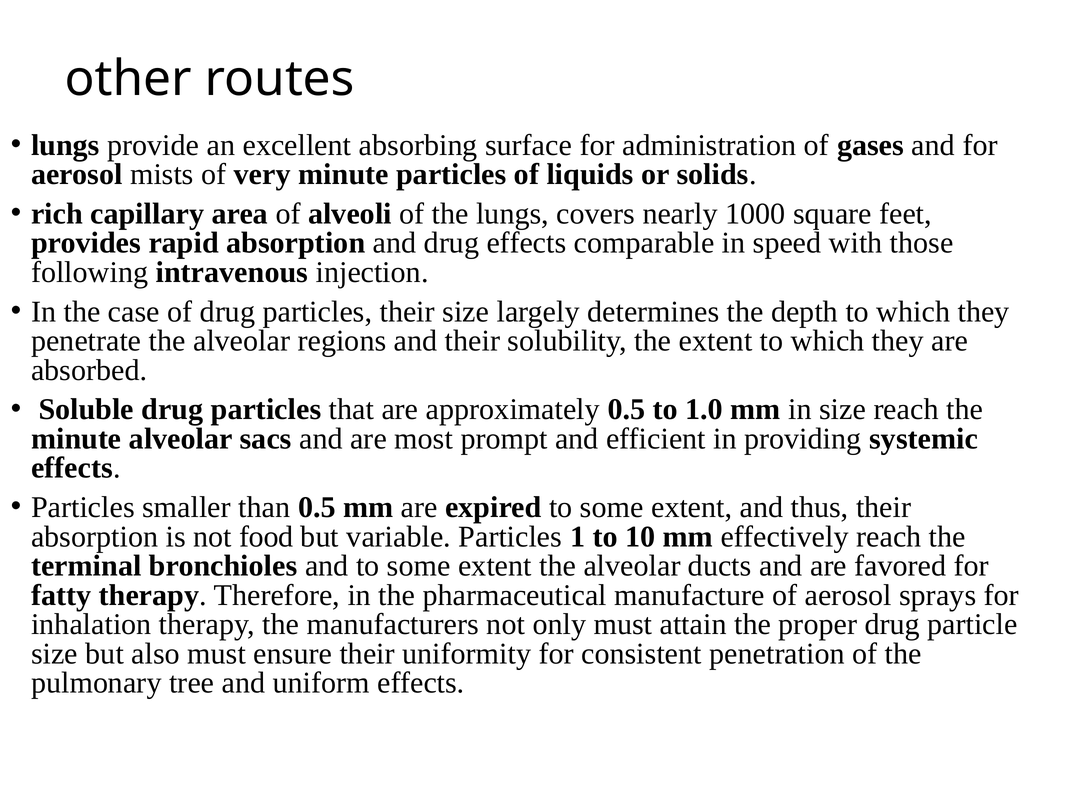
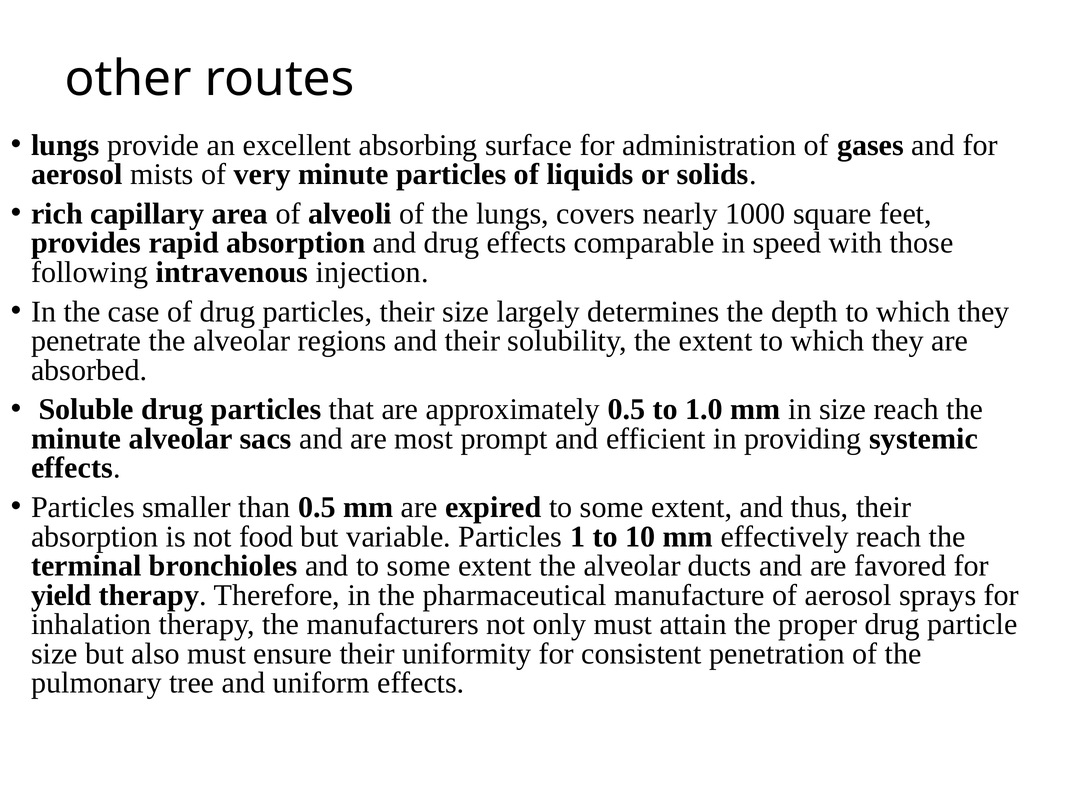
fatty: fatty -> yield (61, 595)
